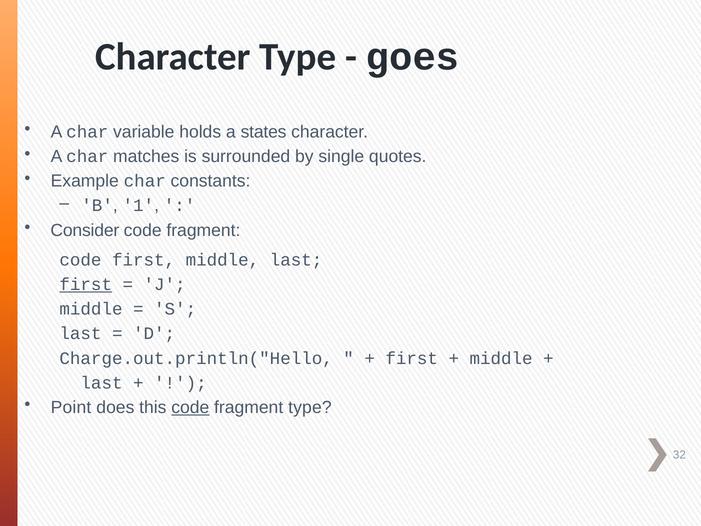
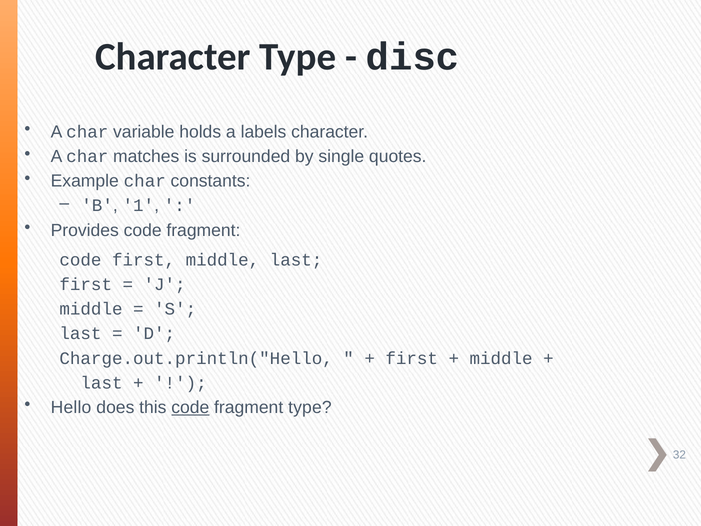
goes: goes -> disc (413, 57)
states: states -> labels (263, 132)
Consider: Consider -> Provides (85, 230)
first underline: present -> none (86, 284)
Point: Point -> Hello (71, 407)
